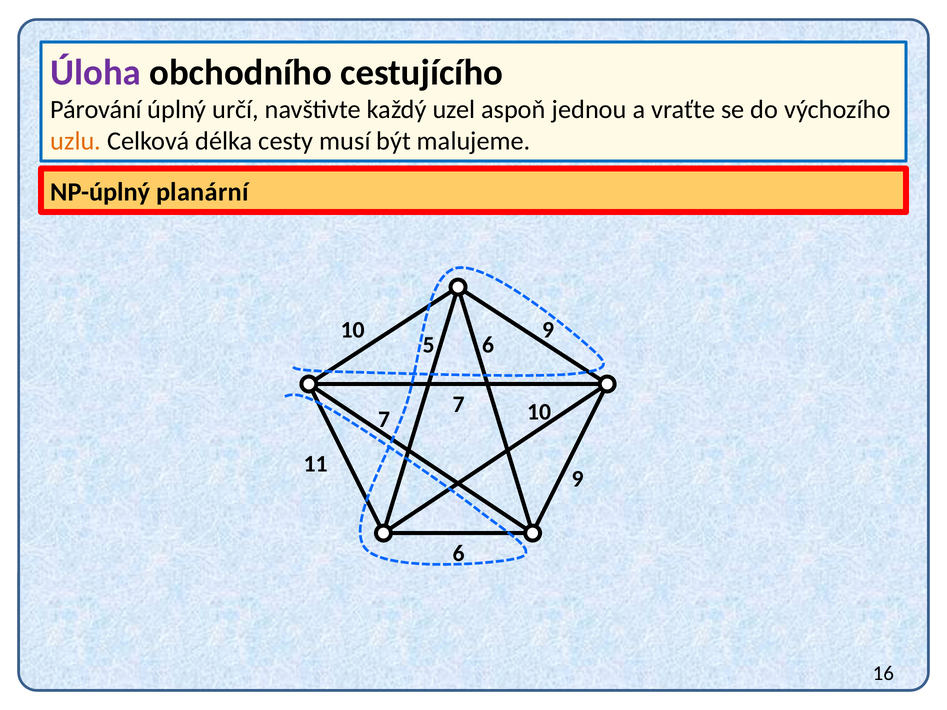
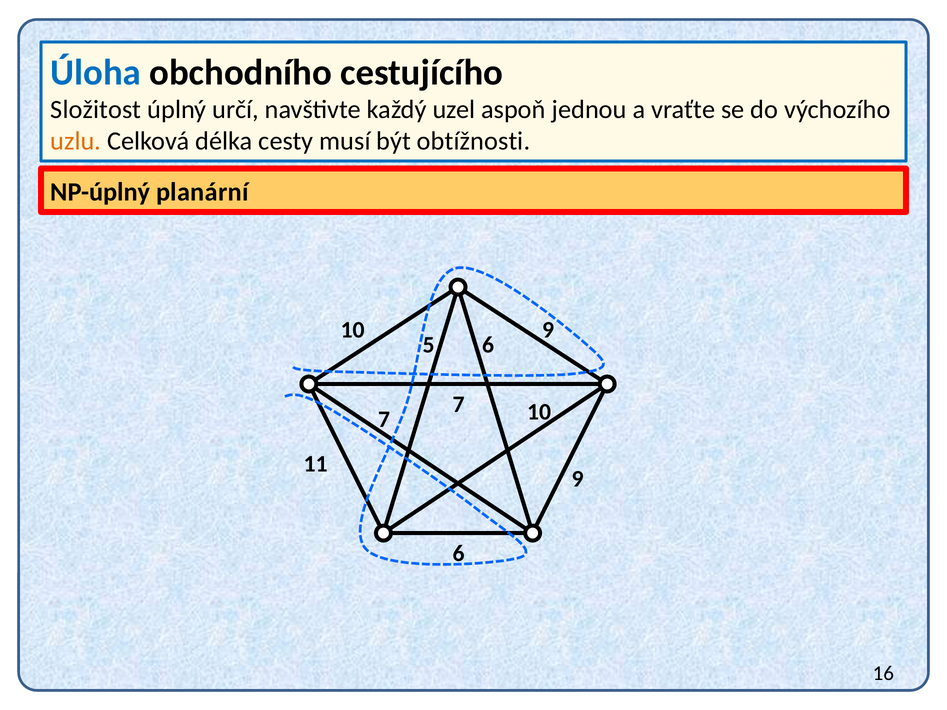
Úloha colour: purple -> blue (96, 73)
Párování: Párování -> Složitost (96, 110)
malujeme: malujeme -> obtížnosti (474, 141)
